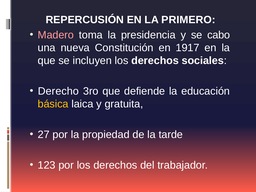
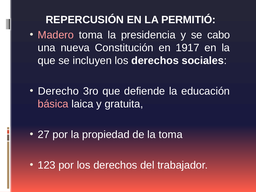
PRIMERO: PRIMERO -> PERMITIÓ (189, 20)
básica colour: yellow -> pink (53, 104)
la tarde: tarde -> toma (171, 135)
